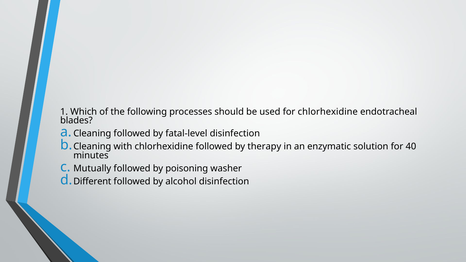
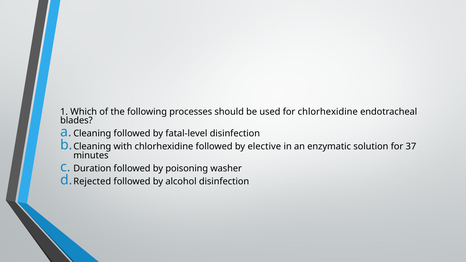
therapy: therapy -> elective (264, 147)
40: 40 -> 37 (411, 147)
Mutually: Mutually -> Duration (92, 168)
Different: Different -> Rejected (92, 182)
